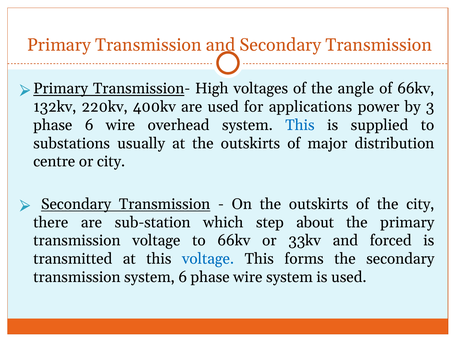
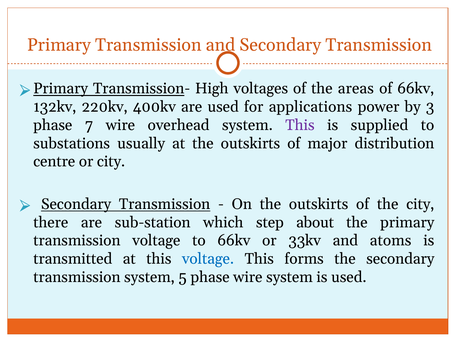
angle: angle -> areas (356, 89)
phase 6: 6 -> 7 (89, 125)
This colour: blue -> purple (300, 125)
forced: forced -> atoms (391, 241)
system 6: 6 -> 5 (183, 277)
